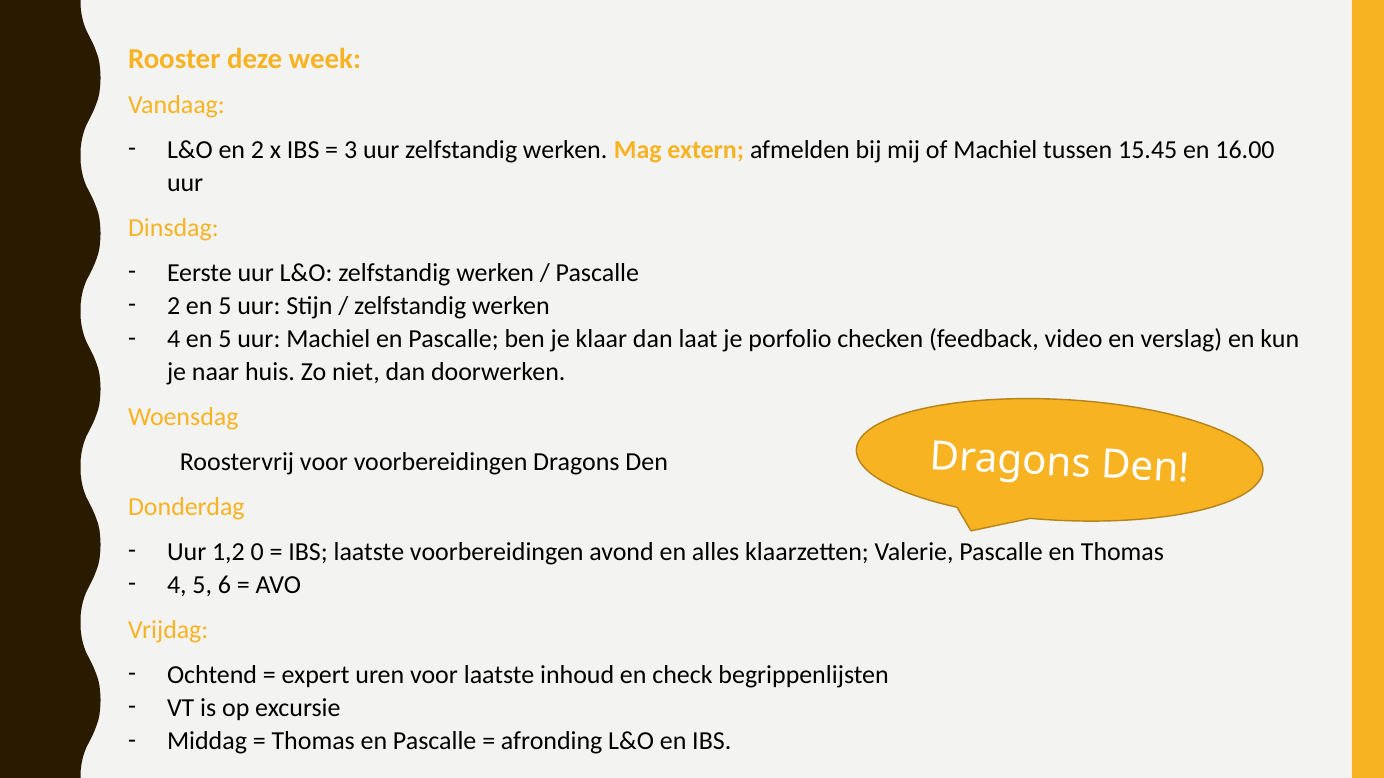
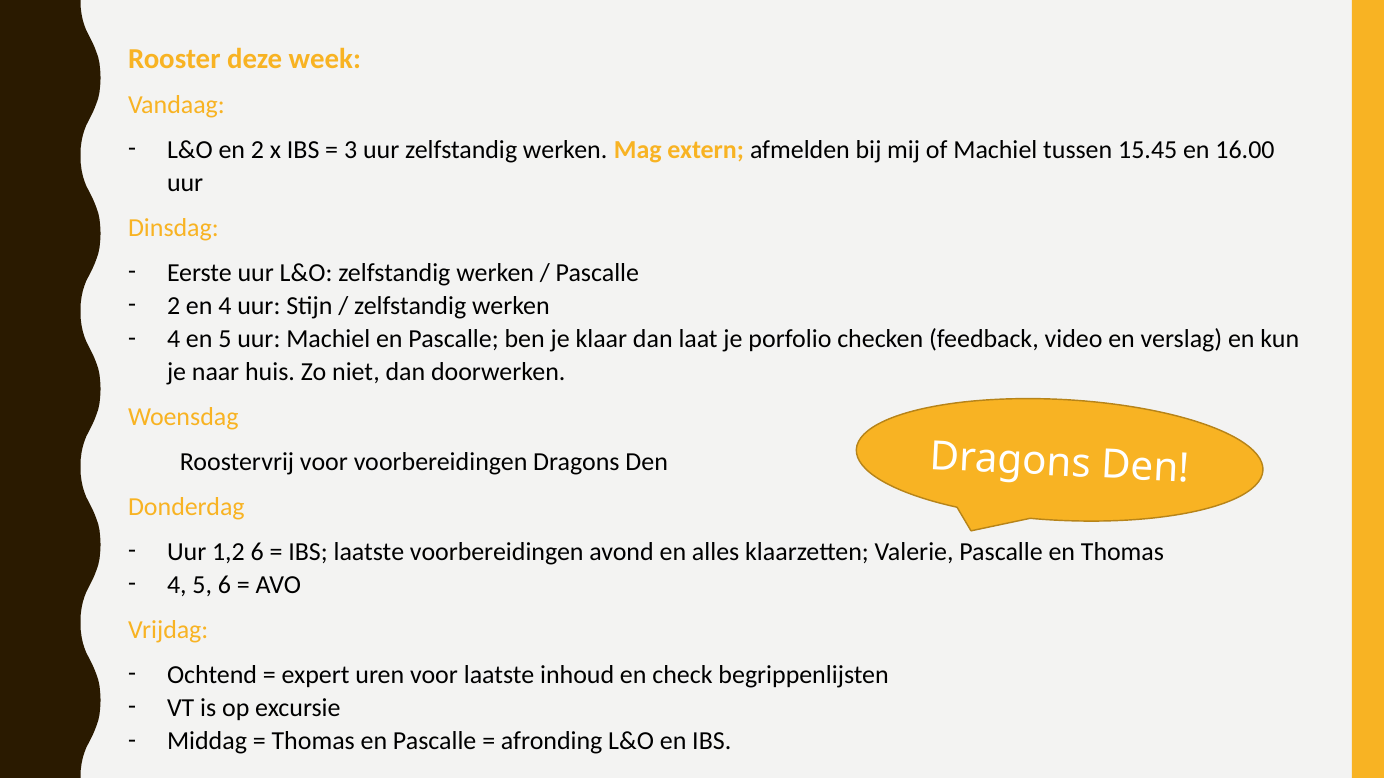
2 en 5: 5 -> 4 (225, 306)
1,2 0: 0 -> 6 (257, 552)
